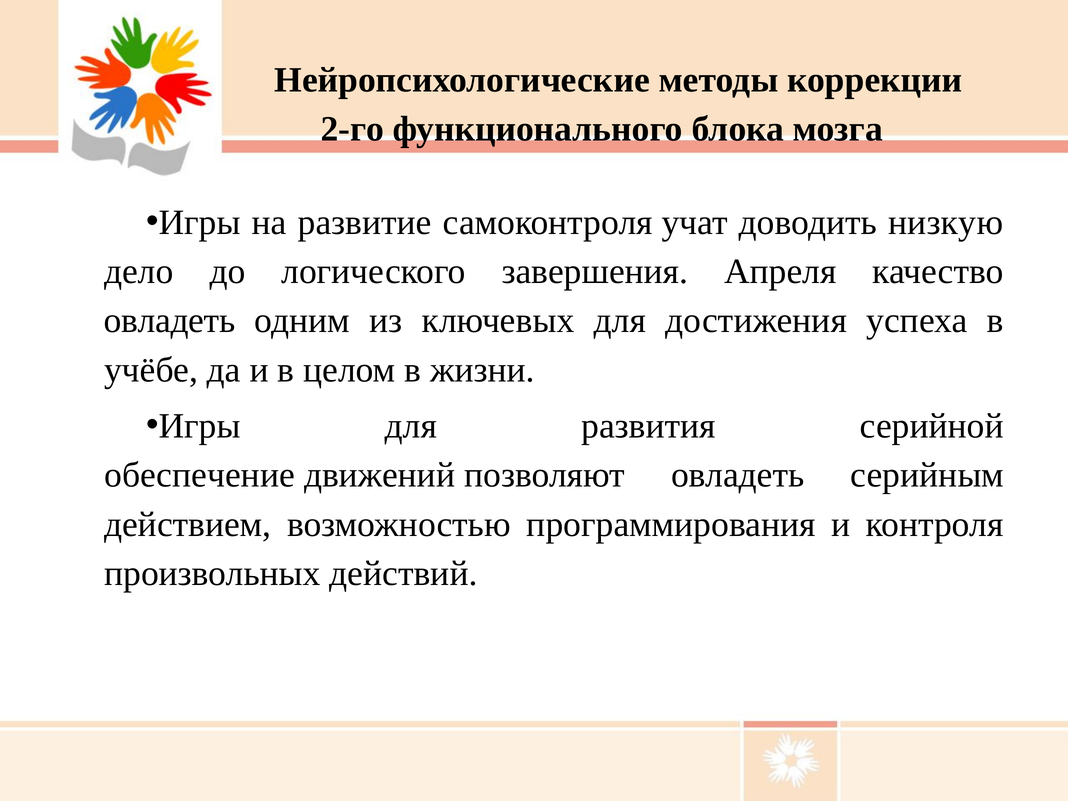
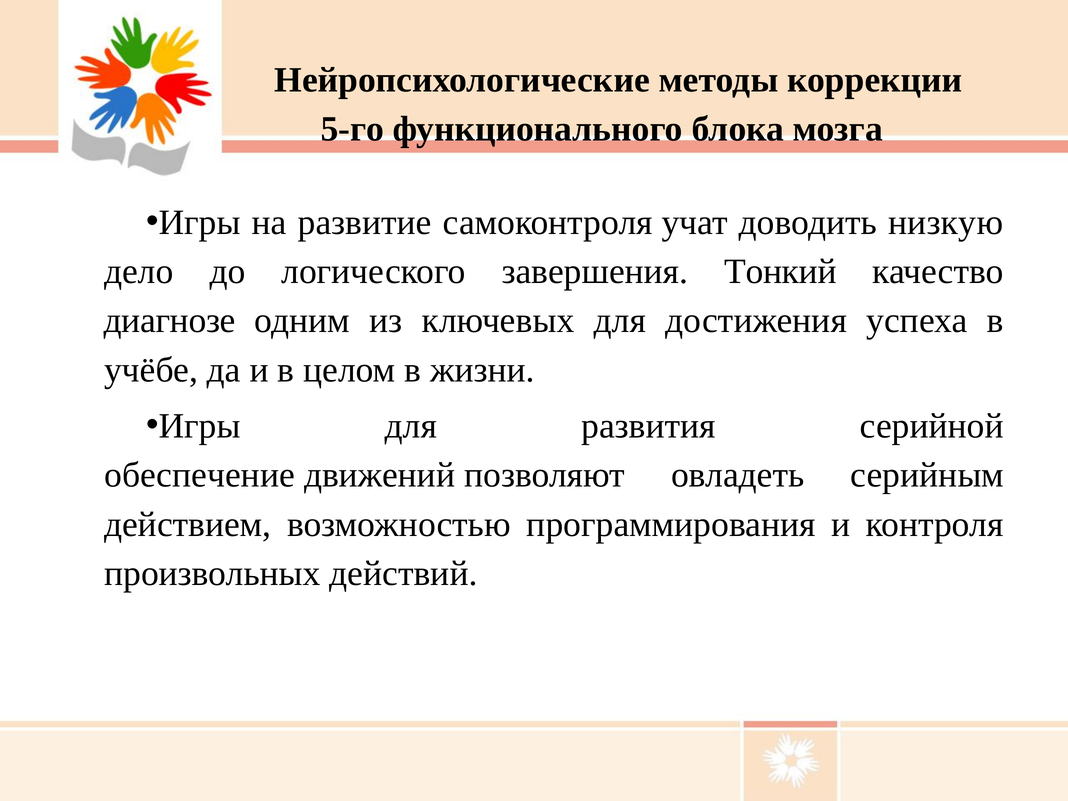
2-го: 2-го -> 5-го (352, 129)
Апреля: Апреля -> Тонкий (780, 272)
овладеть: овладеть -> диагнозе (170, 321)
